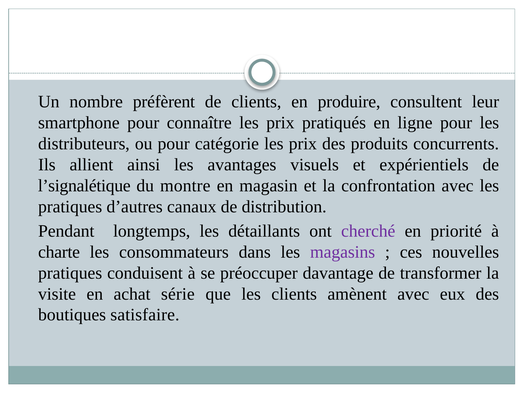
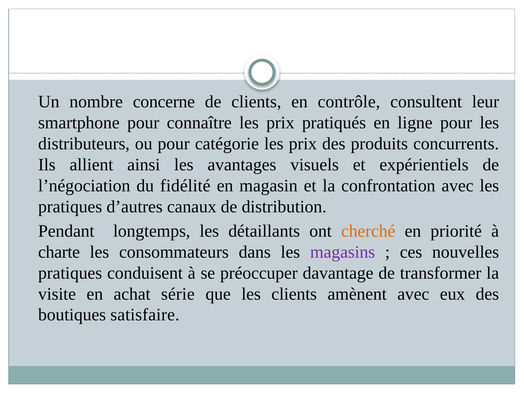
préfèrent: préfèrent -> concerne (164, 102)
produire: produire -> contrôle (349, 102)
l’signalétique: l’signalétique -> l’négociation (84, 186)
montre: montre -> fidélité (185, 186)
cherché colour: purple -> orange (368, 231)
